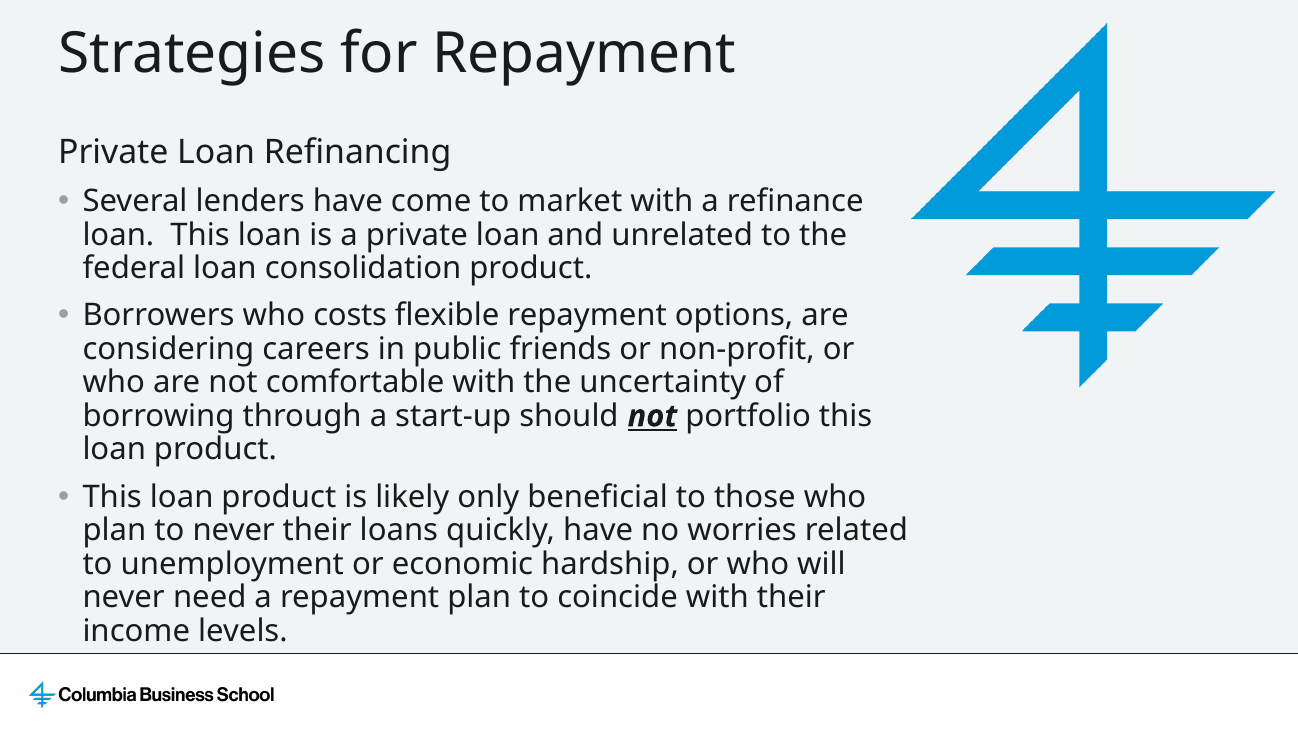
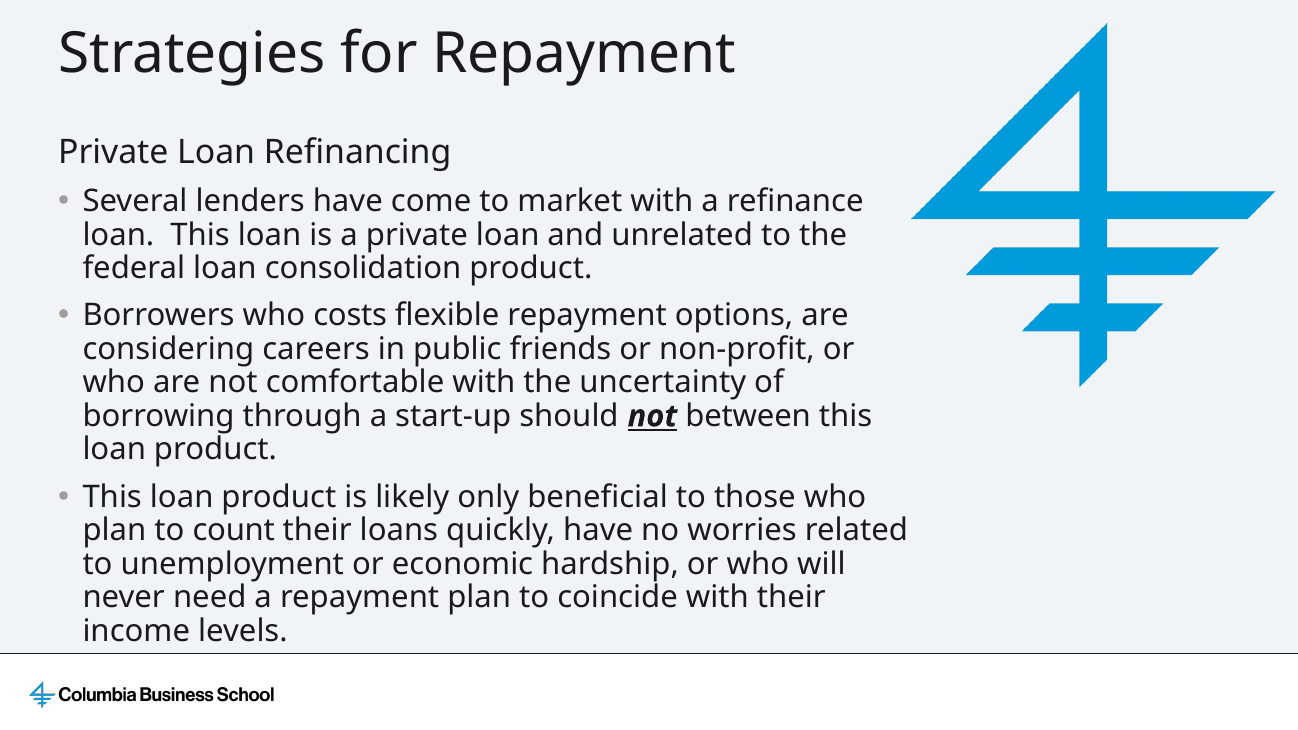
portfolio: portfolio -> between (748, 416)
to never: never -> count (234, 530)
